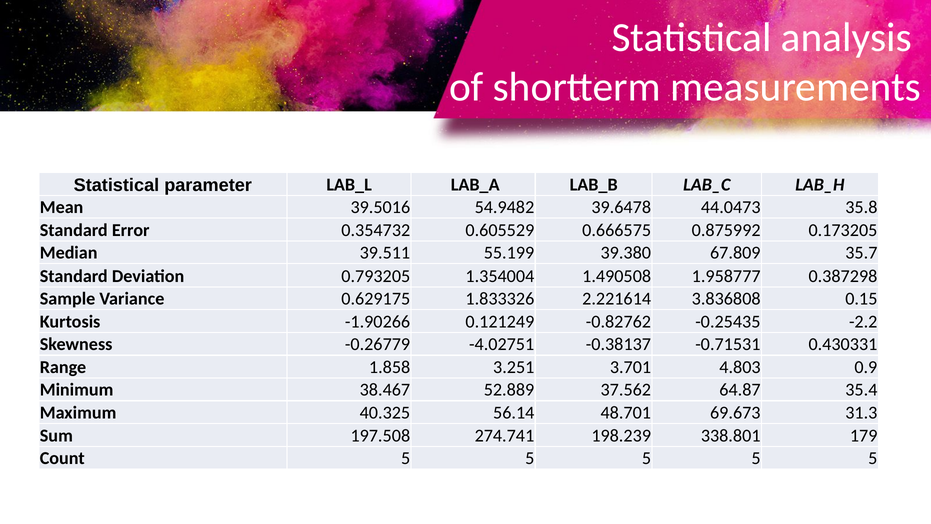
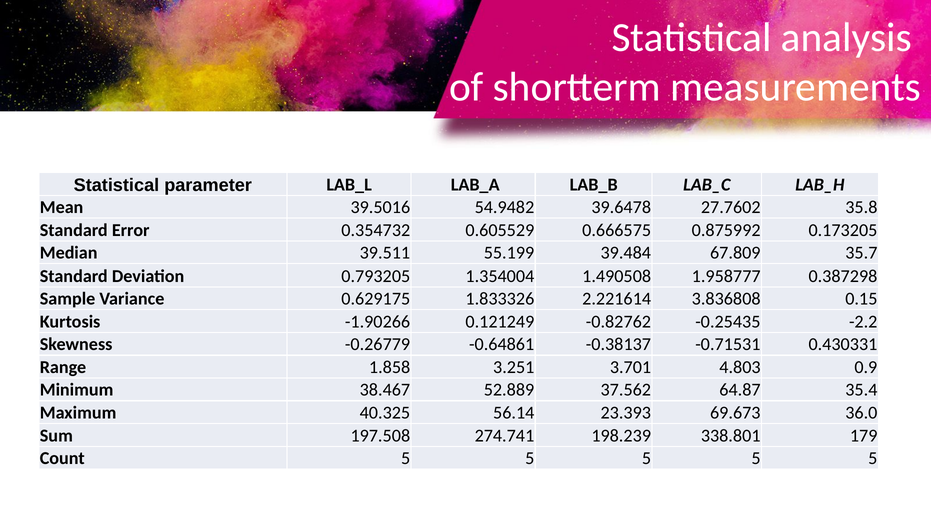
44.0473: 44.0473 -> 27.7602 (731, 207)
39.380: 39.380 -> 39.484 (626, 253)
-4.02751: -4.02751 -> -0.64861 (502, 344)
48.701: 48.701 -> 23.393 (626, 413)
31.3: 31.3 -> 36.0 (861, 413)
